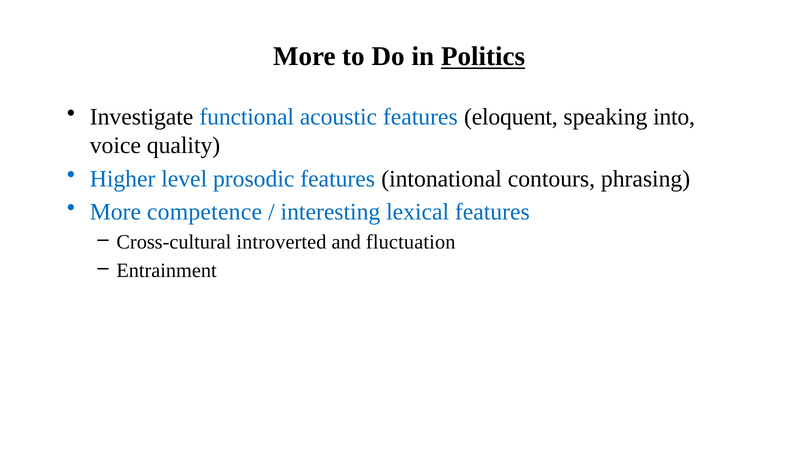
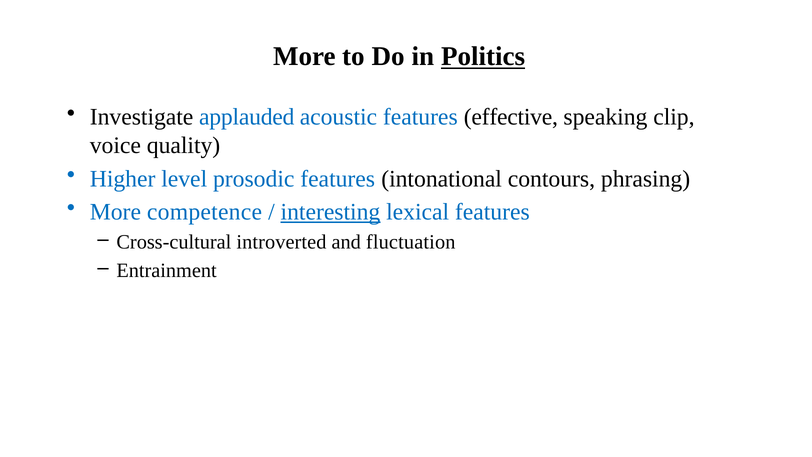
functional: functional -> applauded (247, 117)
eloquent: eloquent -> effective (511, 117)
into: into -> clip (674, 117)
interesting underline: none -> present (330, 212)
